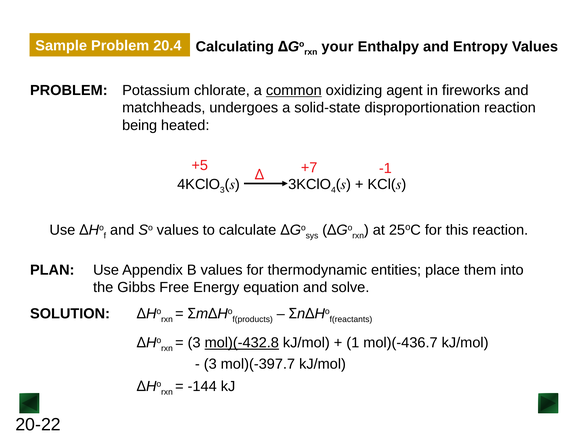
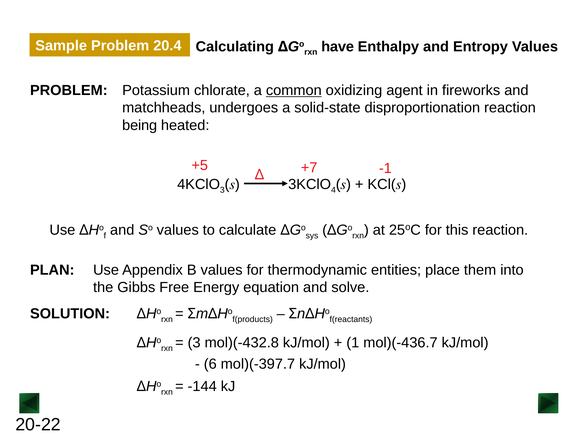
your: your -> have (338, 46)
mol)(-432.8 underline: present -> none (242, 342)
3: 3 -> 6 (210, 364)
